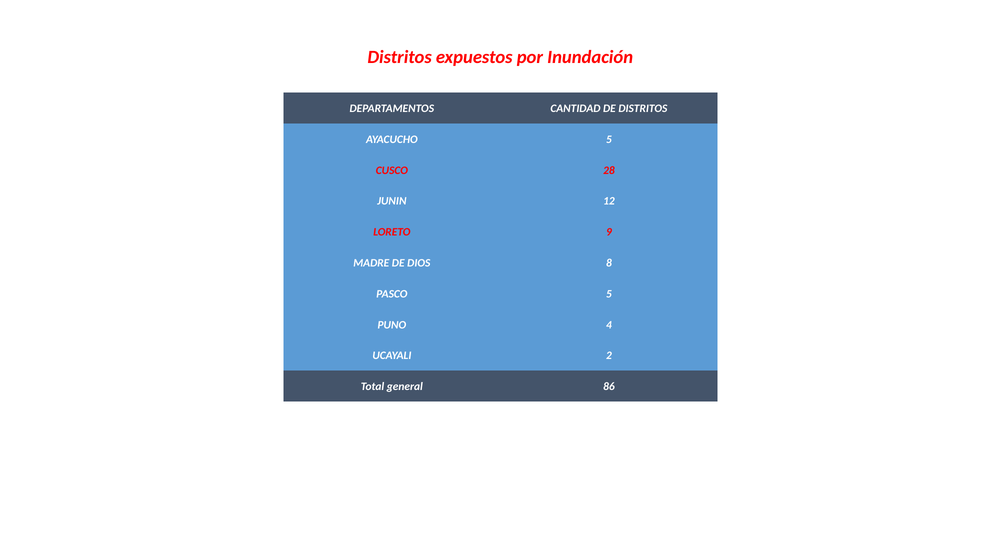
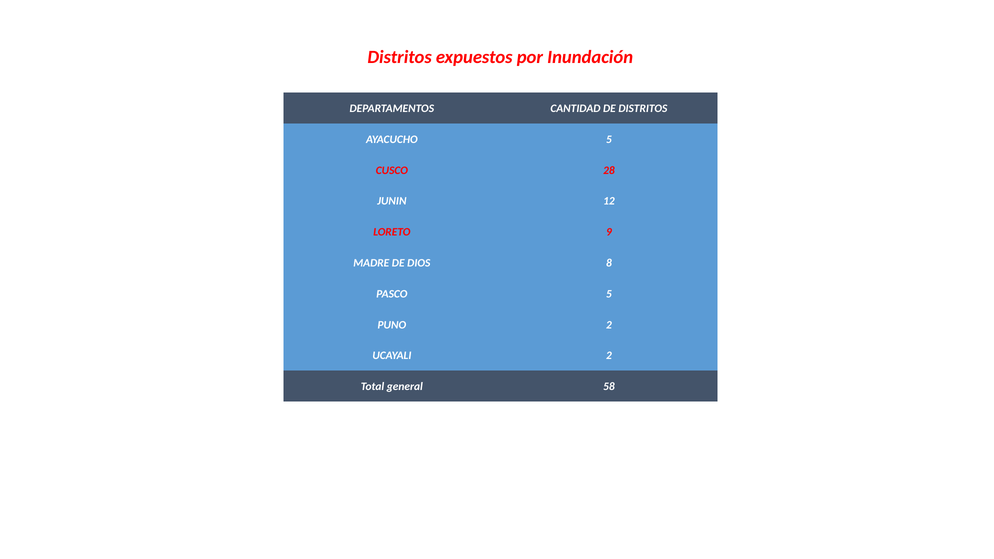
PUNO 4: 4 -> 2 (609, 325)
86: 86 -> 58 (609, 387)
